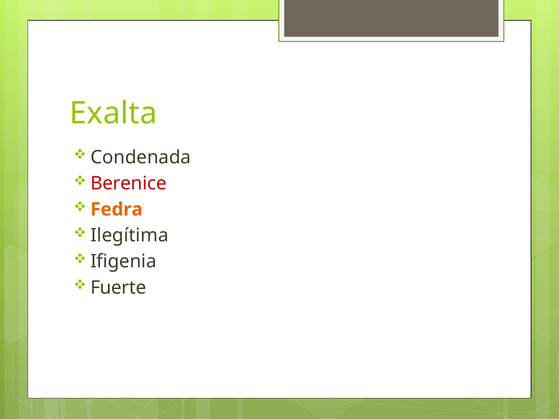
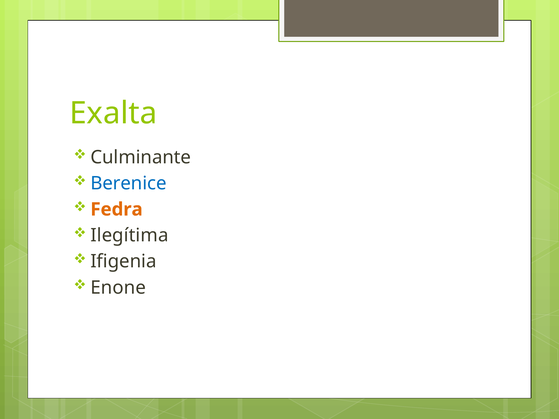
Condenada: Condenada -> Culminante (141, 157)
Berenice colour: red -> blue (128, 183)
Fuerte: Fuerte -> Enone (118, 288)
